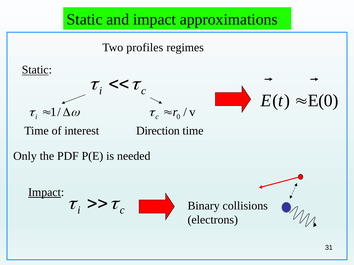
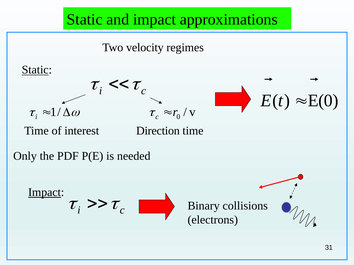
profiles: profiles -> velocity (145, 48)
